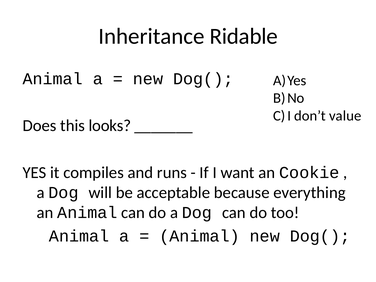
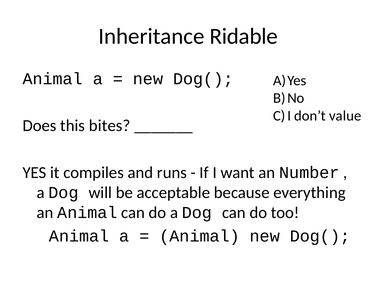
looks: looks -> bites (110, 126)
Cookie: Cookie -> Number (309, 172)
